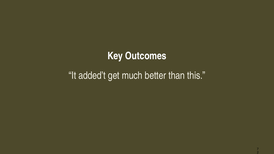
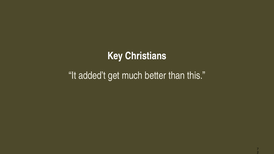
Outcomes: Outcomes -> Christians (146, 56)
